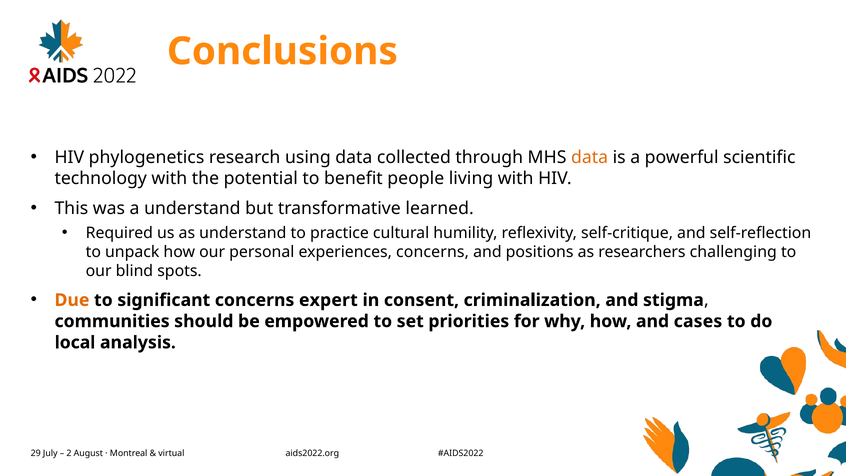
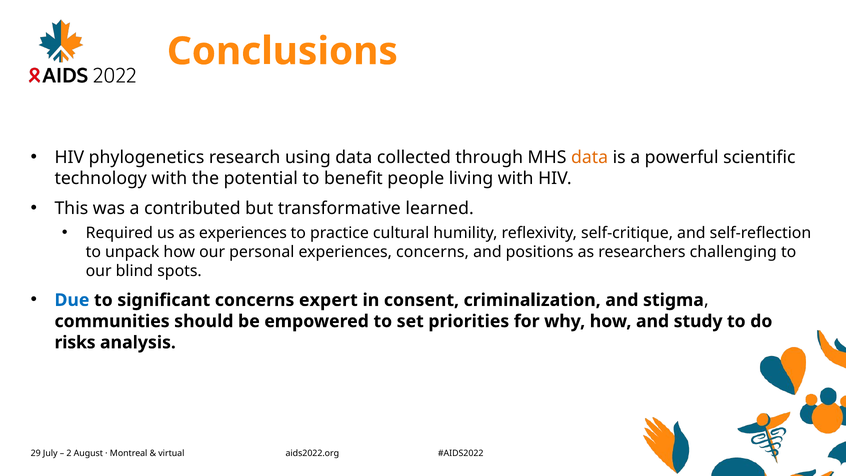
a understand: understand -> contributed (192, 209)
as understand: understand -> experiences (243, 233)
Due colour: orange -> blue (72, 300)
cases: cases -> study (698, 321)
local: local -> risks (75, 342)
